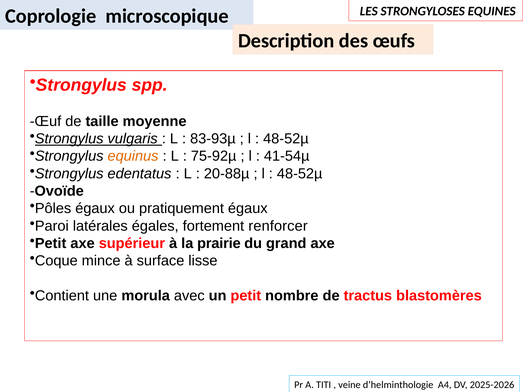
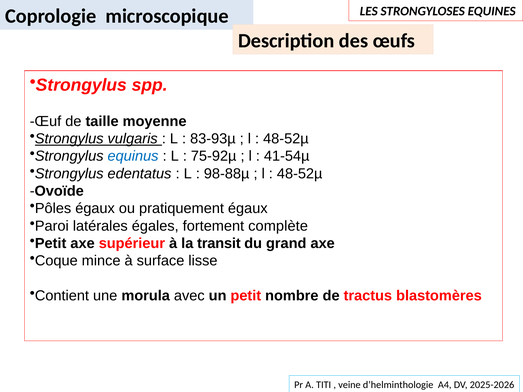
equinus colour: orange -> blue (133, 156)
20-88µ: 20-88µ -> 98-88µ (227, 174)
renforcer: renforcer -> complète (278, 226)
prairie: prairie -> transit (219, 244)
